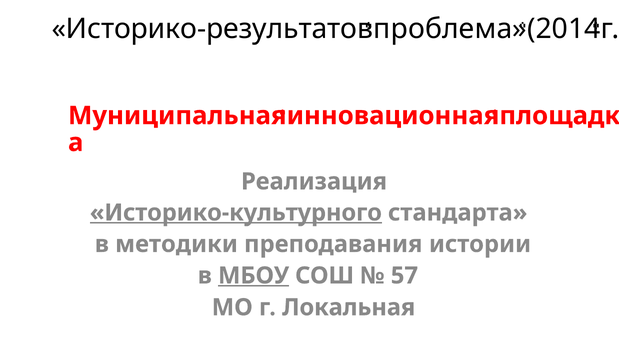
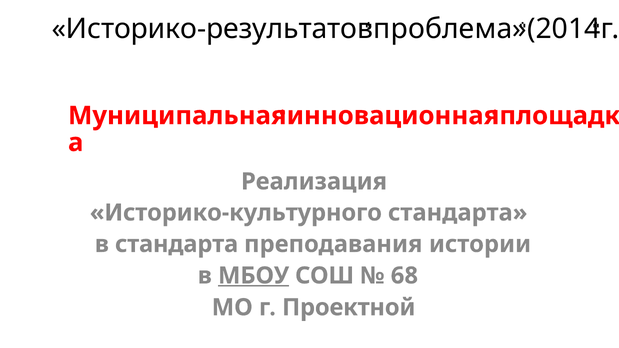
Историко-культурного underline: present -> none (236, 213)
в методики: методики -> стандарта (177, 244)
57: 57 -> 68 (404, 276)
Локальная: Локальная -> Проектной (349, 308)
